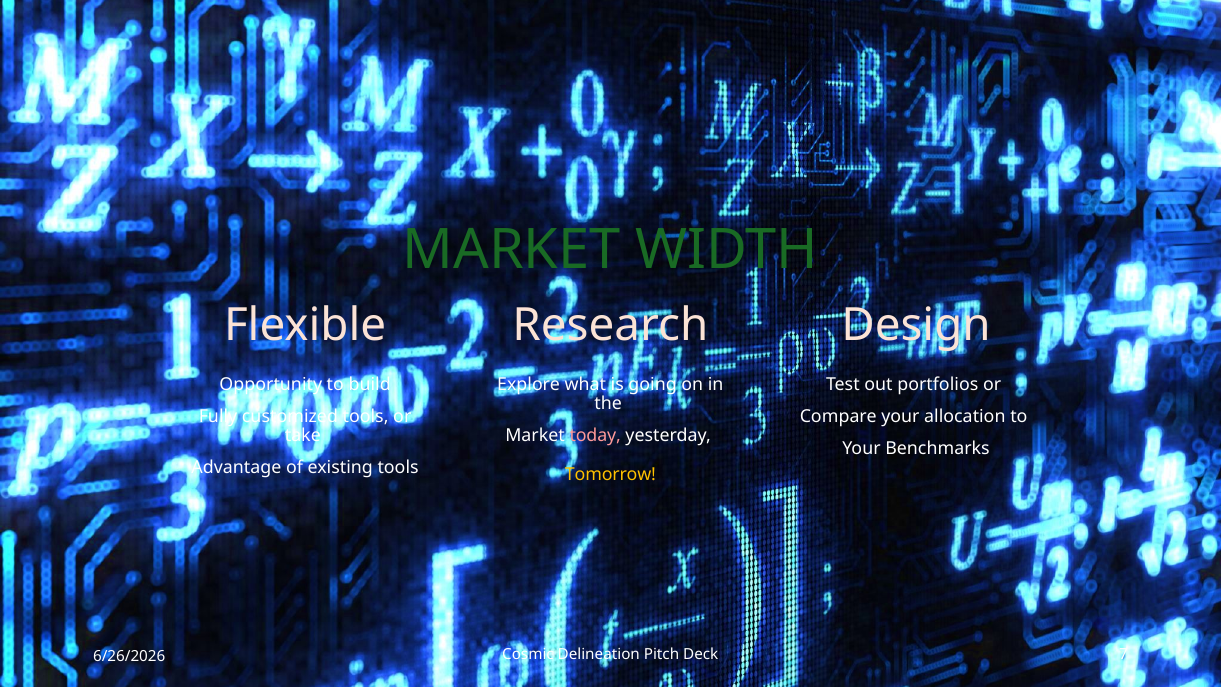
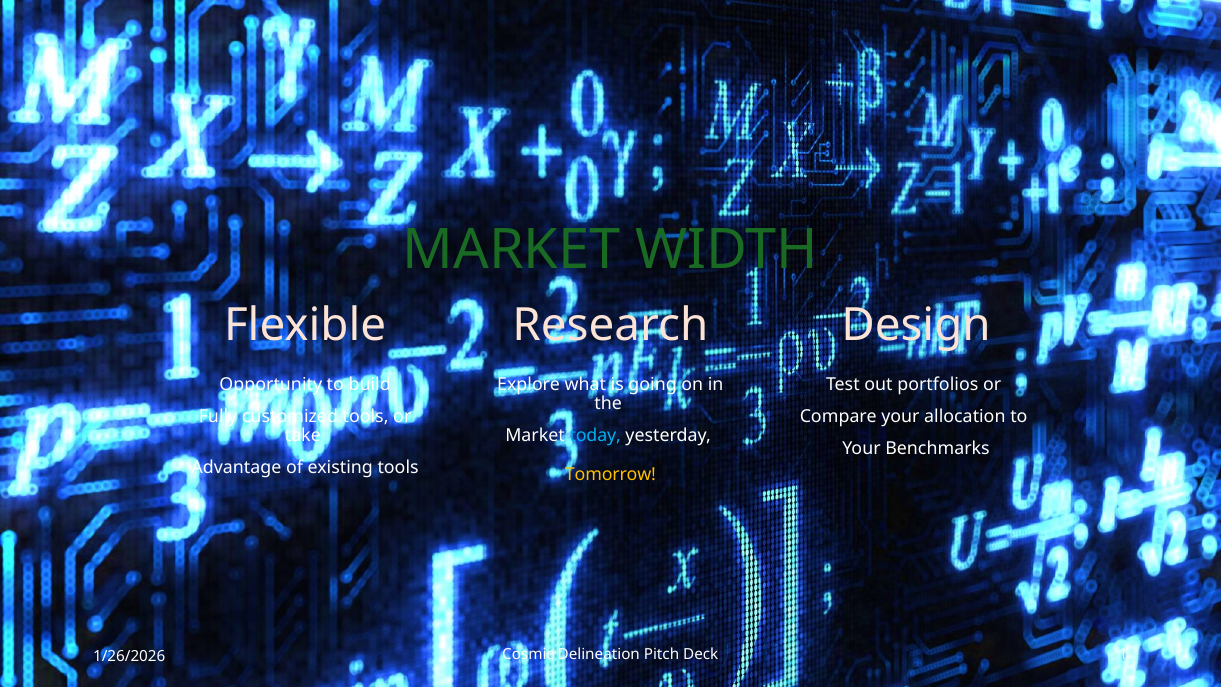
today colour: pink -> light blue (595, 436)
7: 7 -> 1 (1124, 655)
6/26/2026: 6/26/2026 -> 1/26/2026 (129, 656)
